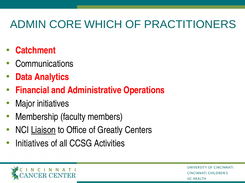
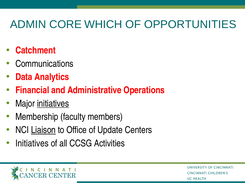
PRACTITIONERS: PRACTITIONERS -> OPPORTUNITIES (190, 24)
initiatives underline: none -> present (53, 104)
Greatly: Greatly -> Update (110, 131)
